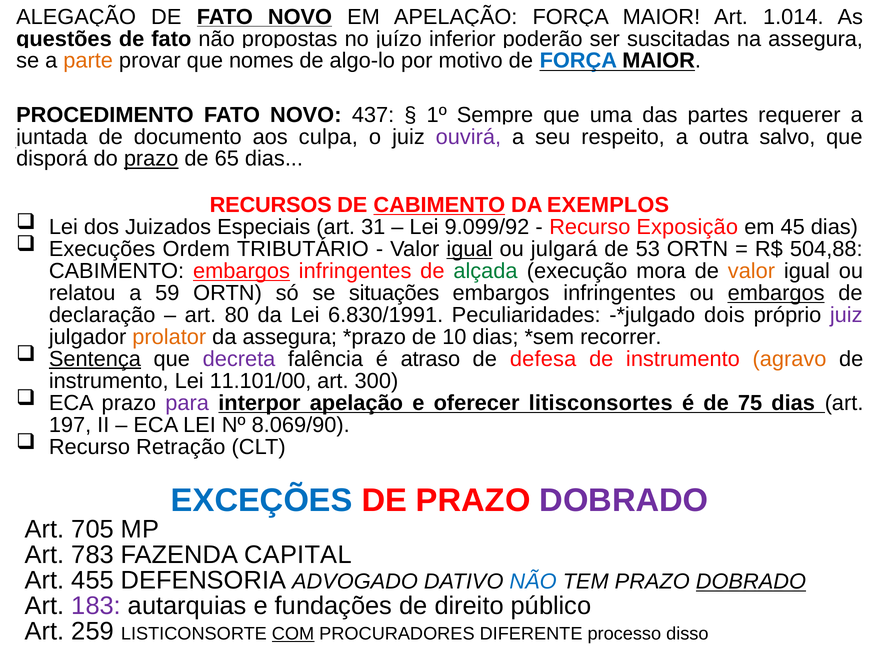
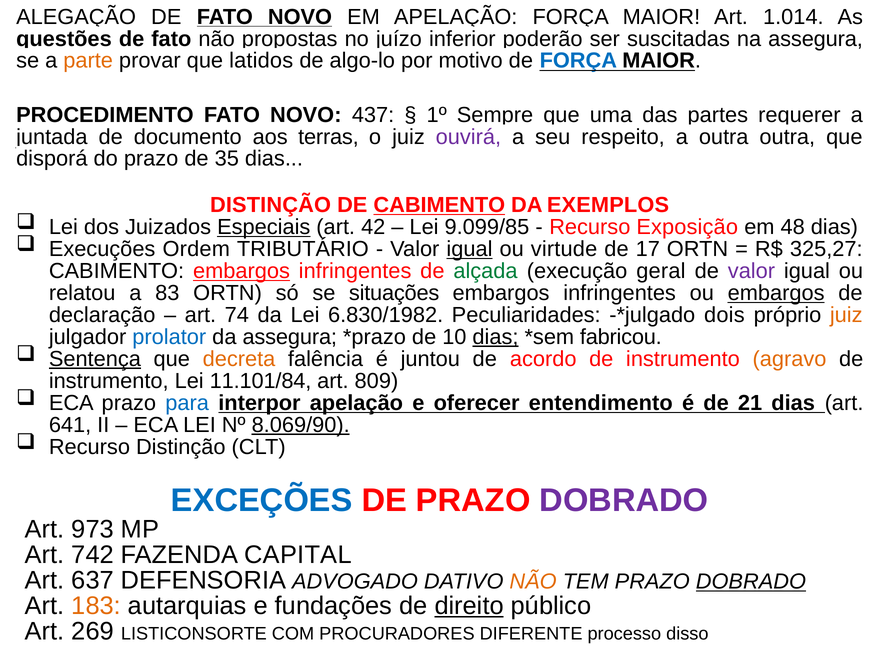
nomes: nomes -> latidos (261, 61)
culpa: culpa -> terras (328, 137)
outra salvo: salvo -> outra (787, 137)
prazo underline: present -> none (151, 159)
65: 65 -> 35 (227, 159)
RECURSOS: RECURSOS -> DISTINÇÃO (271, 205)
Especiais underline: none -> present (264, 227)
31: 31 -> 42 (373, 227)
9.099/92: 9.099/92 -> 9.099/85 (487, 227)
45: 45 -> 48 (793, 227)
julgará: julgará -> virtude (564, 249)
53: 53 -> 17 (648, 249)
504,88: 504,88 -> 325,27 (826, 249)
mora: mora -> geral (661, 271)
valor colour: orange -> purple (751, 271)
59: 59 -> 83 (167, 293)
80: 80 -> 74 (237, 315)
6.830/1991: 6.830/1991 -> 6.830/1982 (386, 315)
juiz colour: purple -> orange (846, 315)
prolator colour: orange -> blue (169, 337)
dias underline: none -> present (495, 337)
recorrer: recorrer -> fabricou (621, 337)
decreta colour: purple -> orange (239, 359)
atraso: atraso -> juntou (430, 359)
defesa: defesa -> acordo (543, 359)
11.101/00: 11.101/00 -> 11.101/84 (261, 381)
300: 300 -> 809 (376, 381)
para colour: purple -> blue (187, 403)
litisconsortes: litisconsortes -> entendimento (601, 403)
75: 75 -> 21 (750, 403)
197: 197 -> 641 (70, 425)
8.069/90 underline: none -> present (301, 425)
Recurso Retração: Retração -> Distinção (181, 447)
705: 705 -> 973 (93, 529)
783: 783 -> 742 (93, 555)
455: 455 -> 637 (93, 580)
NÃO colour: blue -> orange (533, 582)
183 colour: purple -> orange (96, 606)
direito underline: none -> present (469, 606)
259: 259 -> 269 (93, 631)
COM underline: present -> none (293, 634)
